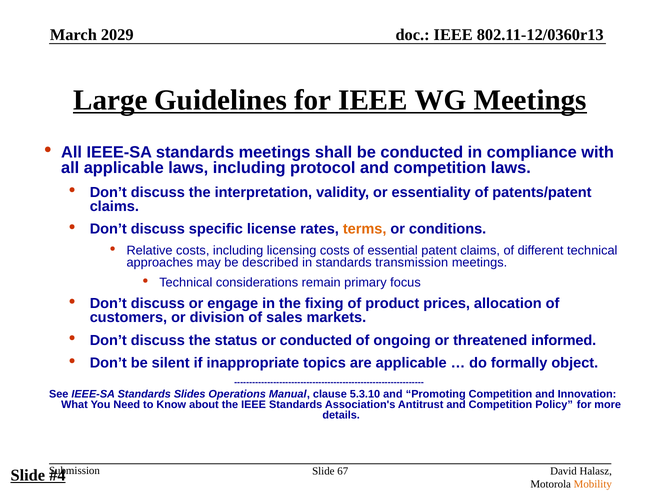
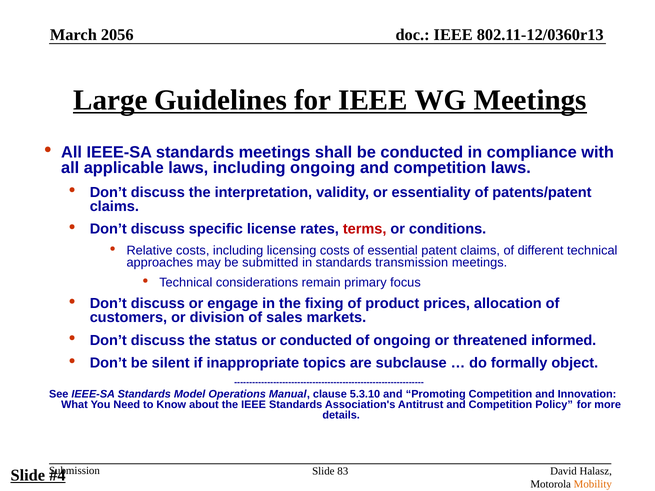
2029: 2029 -> 2056 (117, 35)
including protocol: protocol -> ongoing (323, 168)
terms colour: orange -> red (365, 229)
described: described -> submitted (270, 263)
are applicable: applicable -> subclause (411, 363)
Slides: Slides -> Model (190, 394)
67: 67 -> 83 (343, 471)
